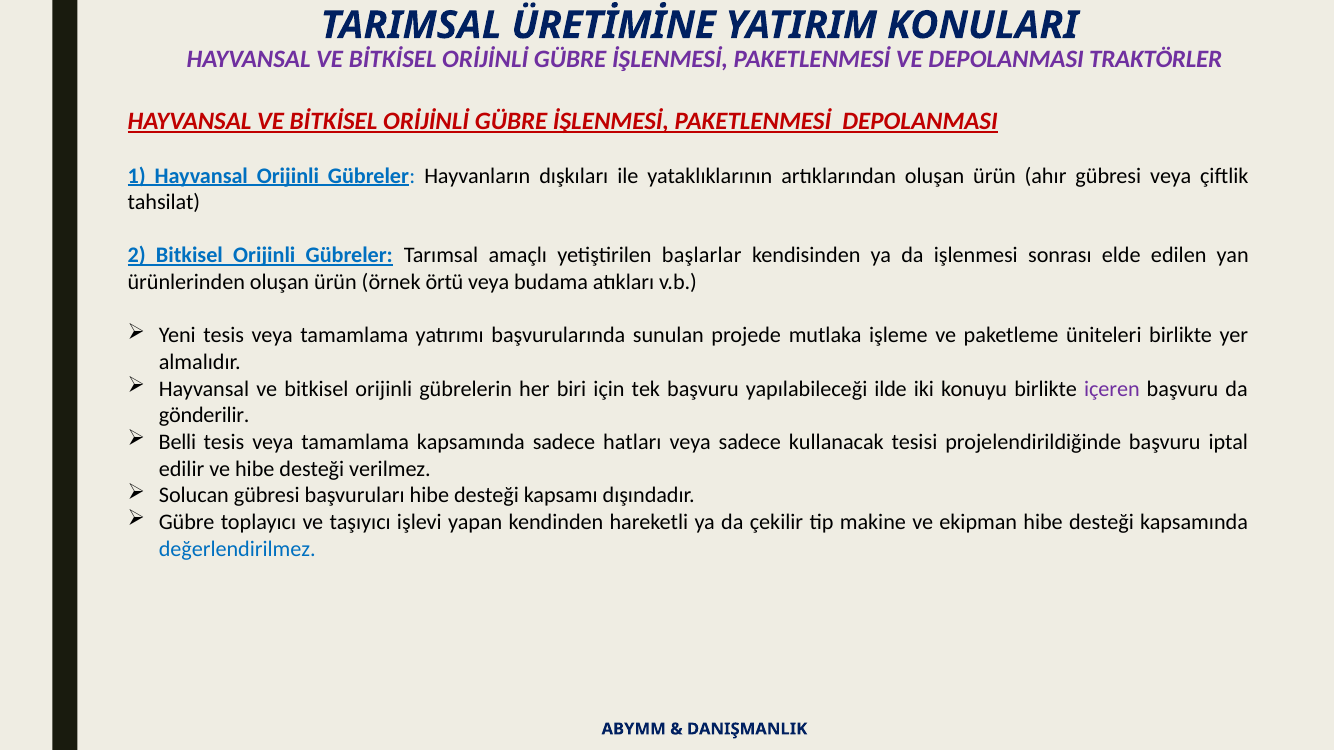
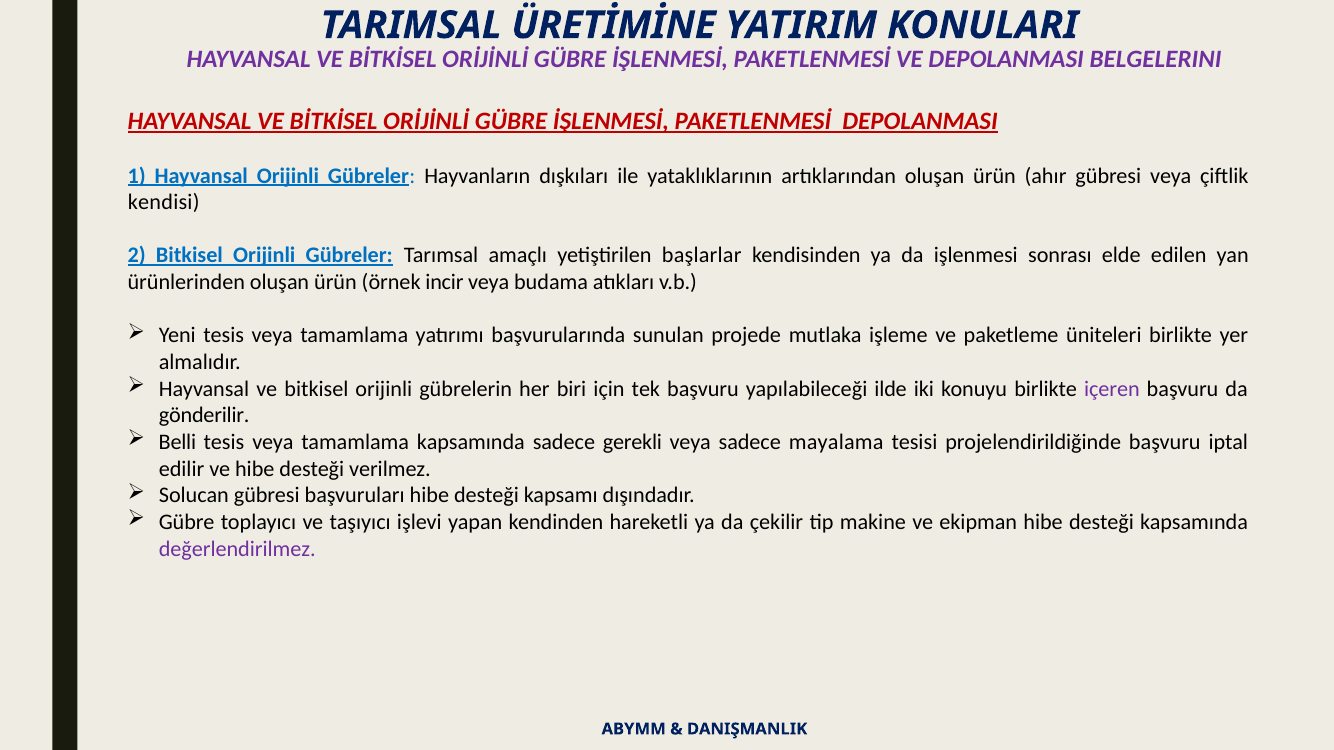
TRAKTÖRLER: TRAKTÖRLER -> BELGELERINI (1155, 60)
tahsilat: tahsilat -> kendisi (164, 202)
örtü: örtü -> incir (444, 282)
hatları: hatları -> gerekli (632, 442)
kullanacak: kullanacak -> mayalama (836, 442)
değerlendirilmez colour: blue -> purple (237, 549)
